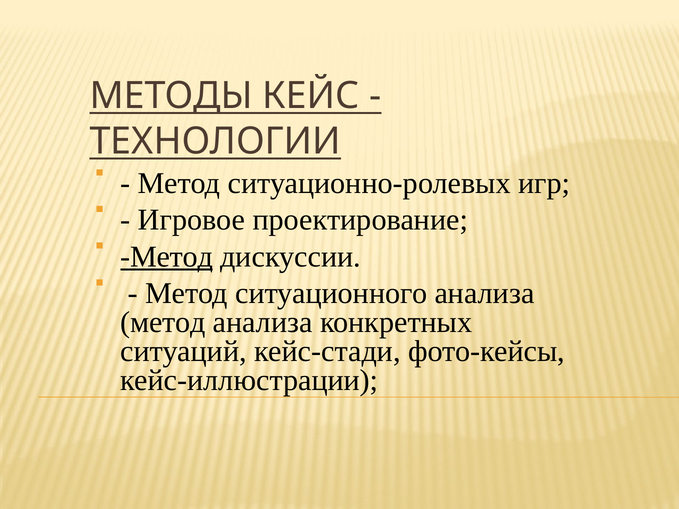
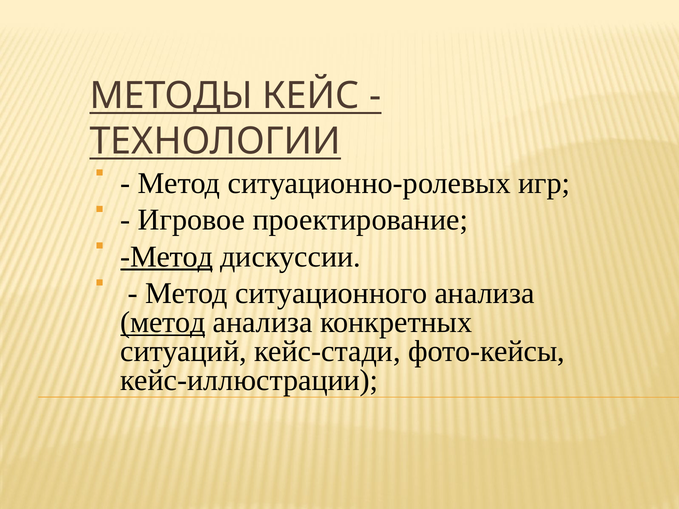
метод underline: none -> present (163, 322)
